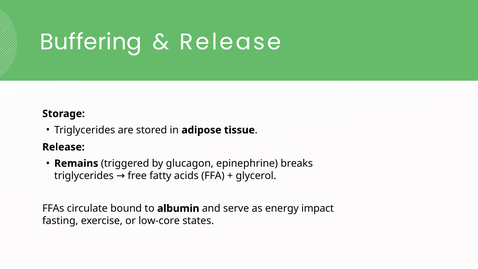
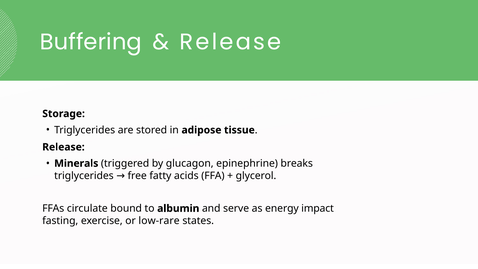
Remains: Remains -> Minerals (76, 163)
low-core: low-core -> low-rare (159, 221)
